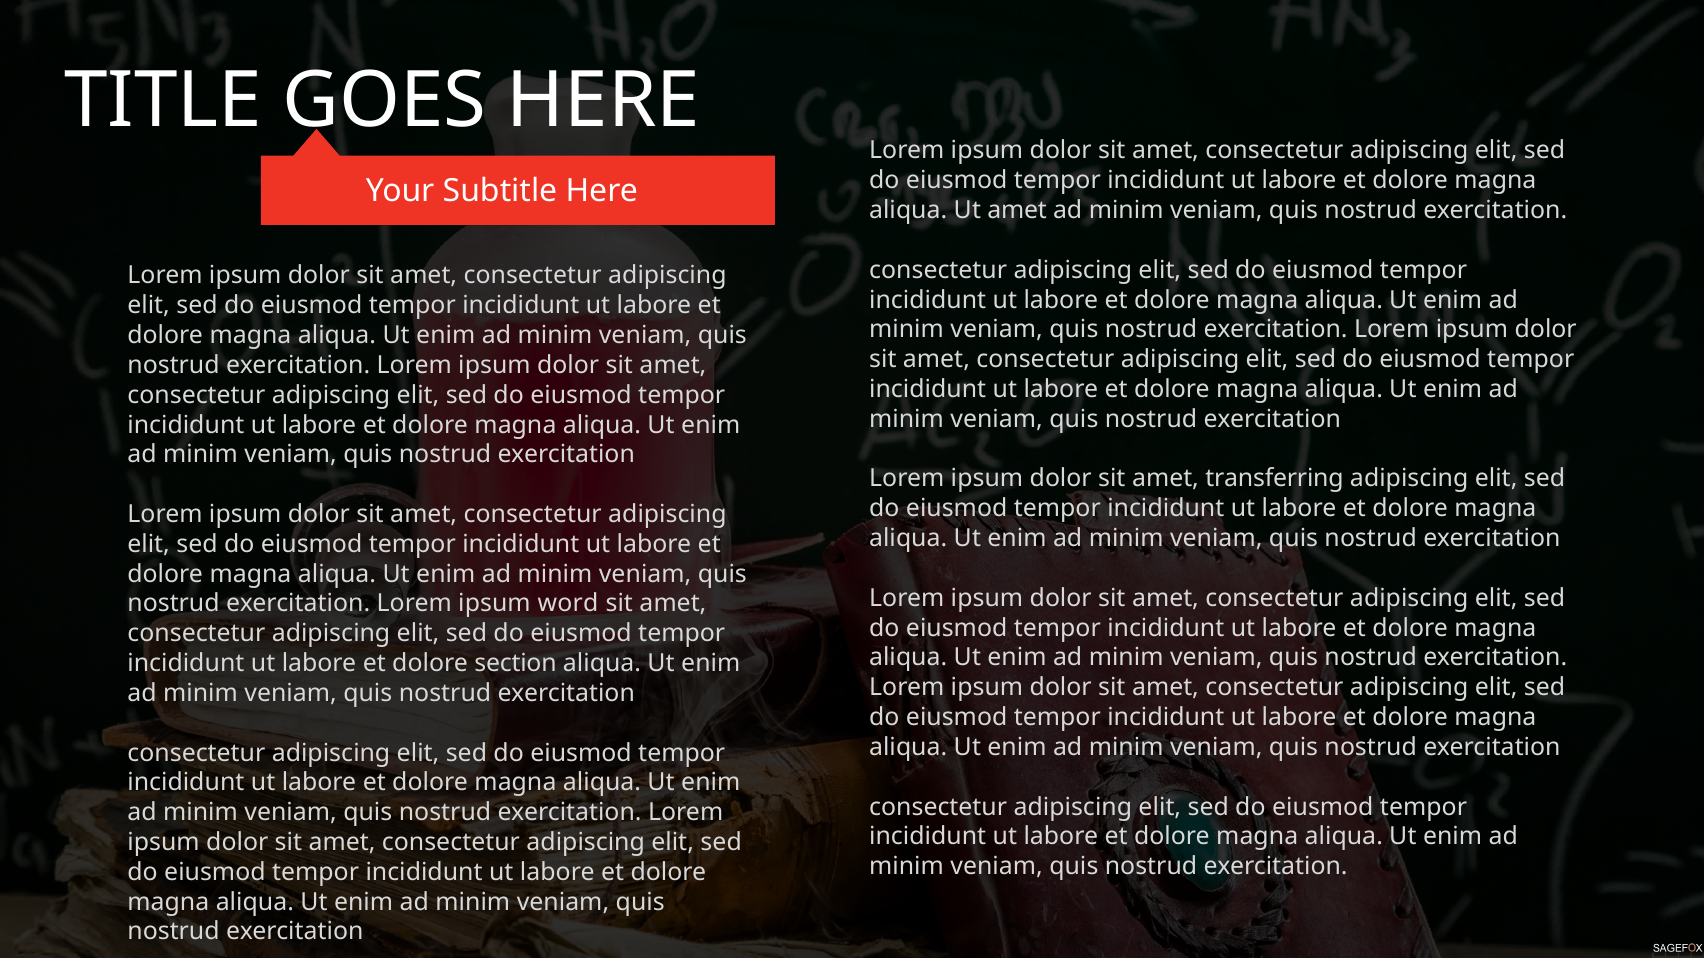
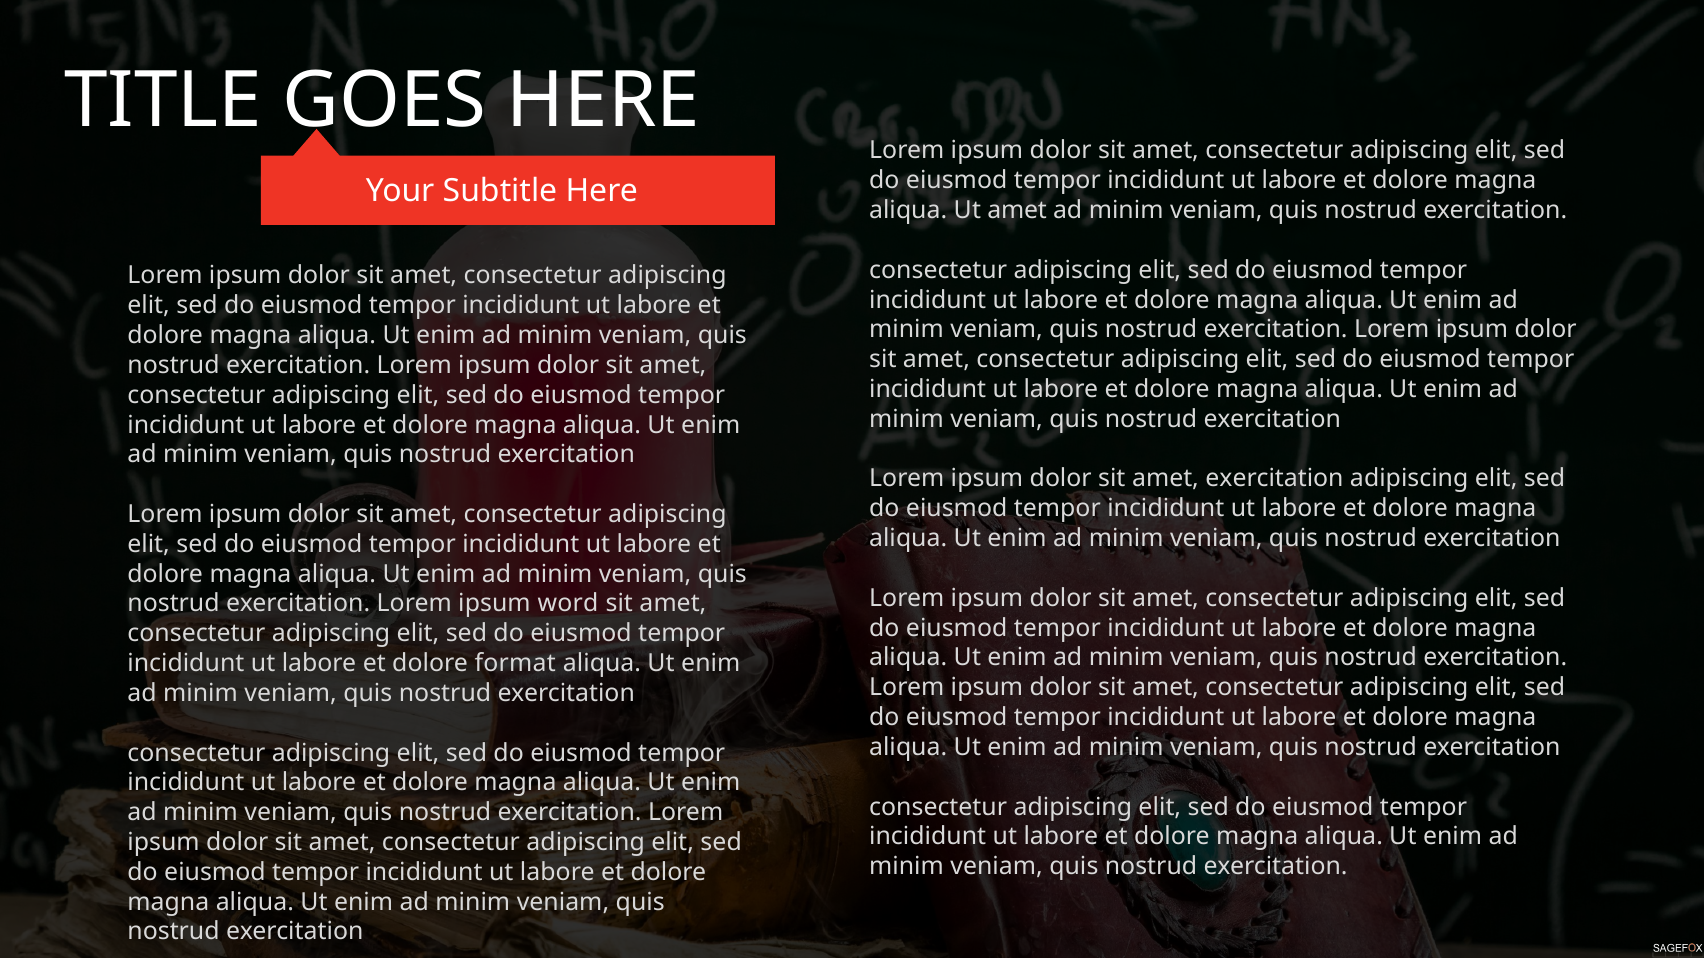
amet transferring: transferring -> exercitation (1274, 479)
section: section -> format (515, 664)
